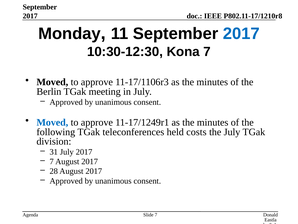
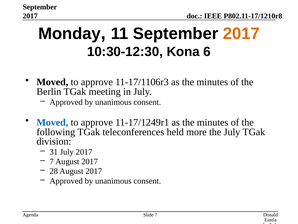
2017 colour: blue -> orange (241, 34)
Kona 7: 7 -> 6 (207, 52)
costs: costs -> more (196, 132)
